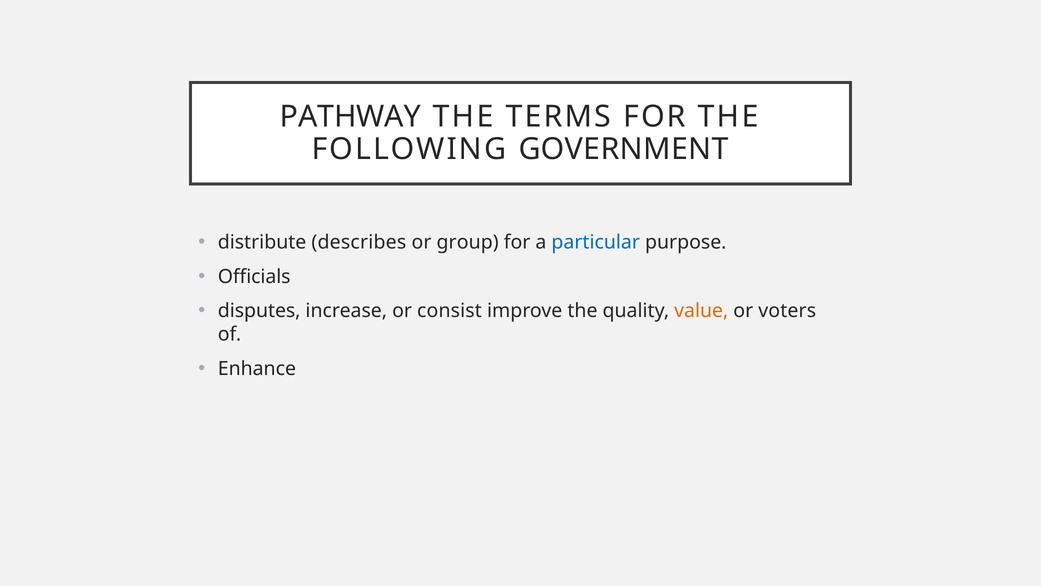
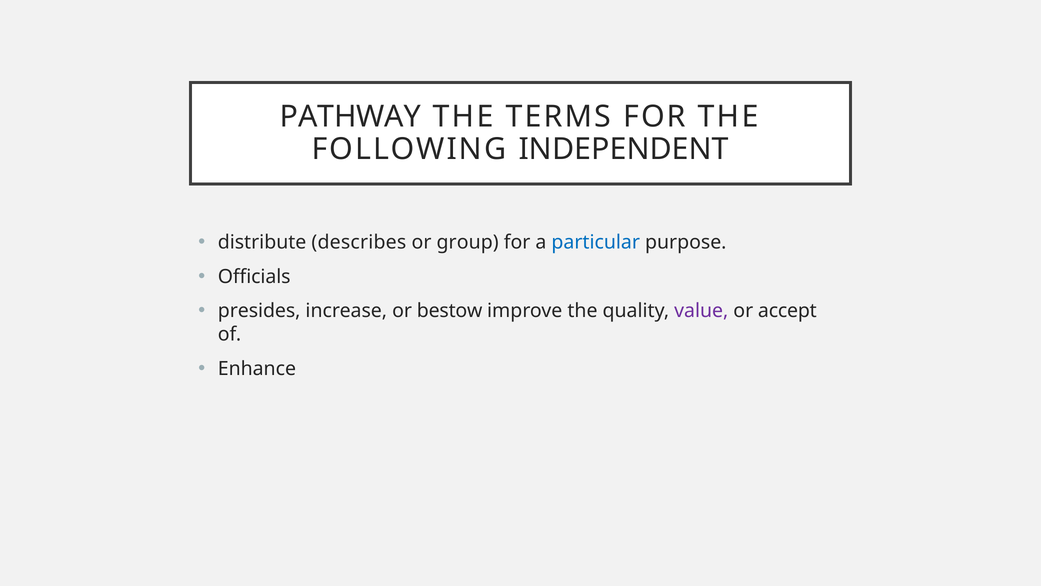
GOVERNMENT: GOVERNMENT -> INDEPENDENT (624, 149)
disputes: disputes -> presides (259, 311)
consist: consist -> bestow (450, 311)
value colour: orange -> purple (701, 311)
voters: voters -> accept (787, 311)
